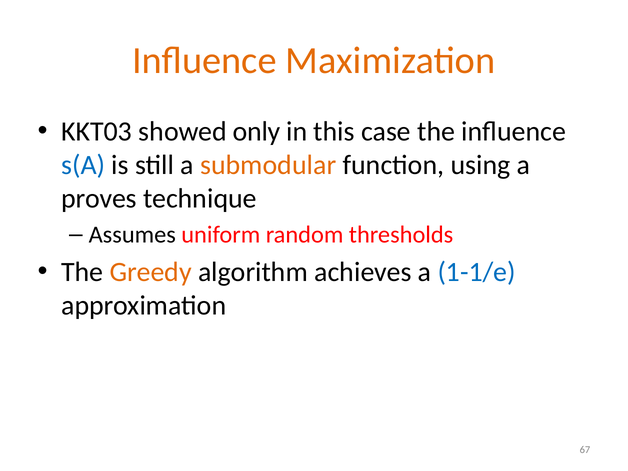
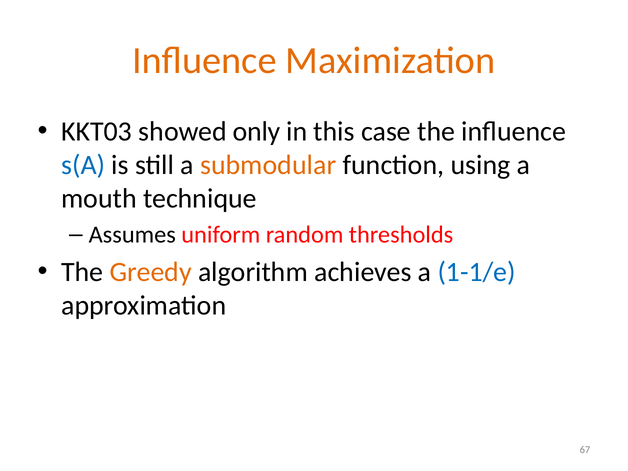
proves: proves -> mouth (99, 199)
